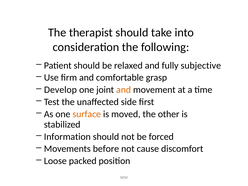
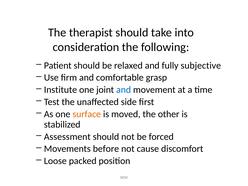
Develop: Develop -> Institute (60, 90)
and colour: orange -> blue (124, 90)
Information: Information -> Assessment (67, 137)
